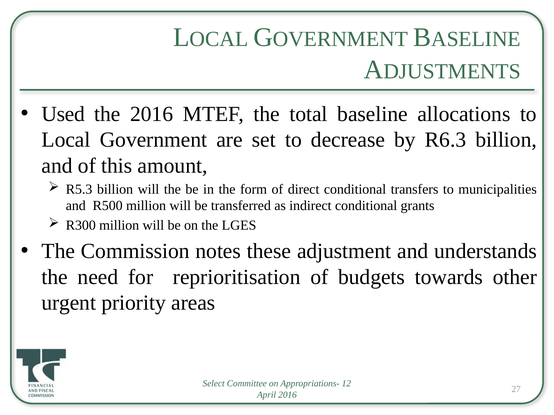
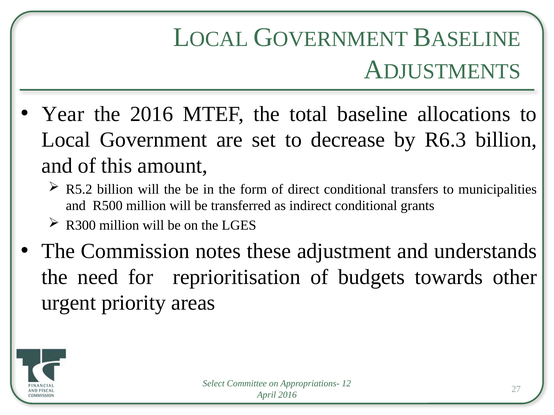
Used: Used -> Year (63, 114)
R5.3: R5.3 -> R5.2 (79, 189)
